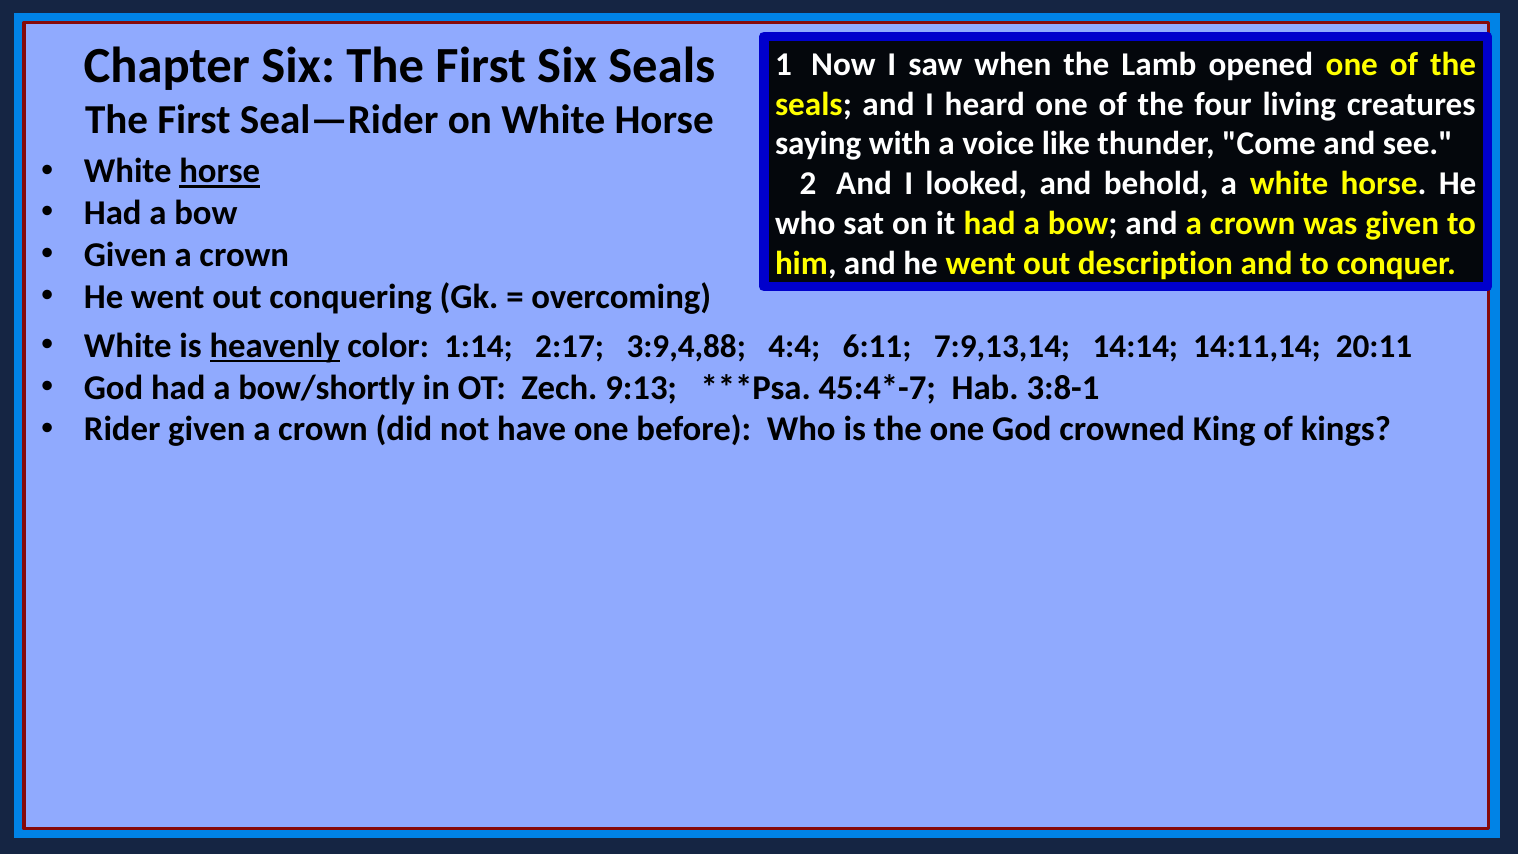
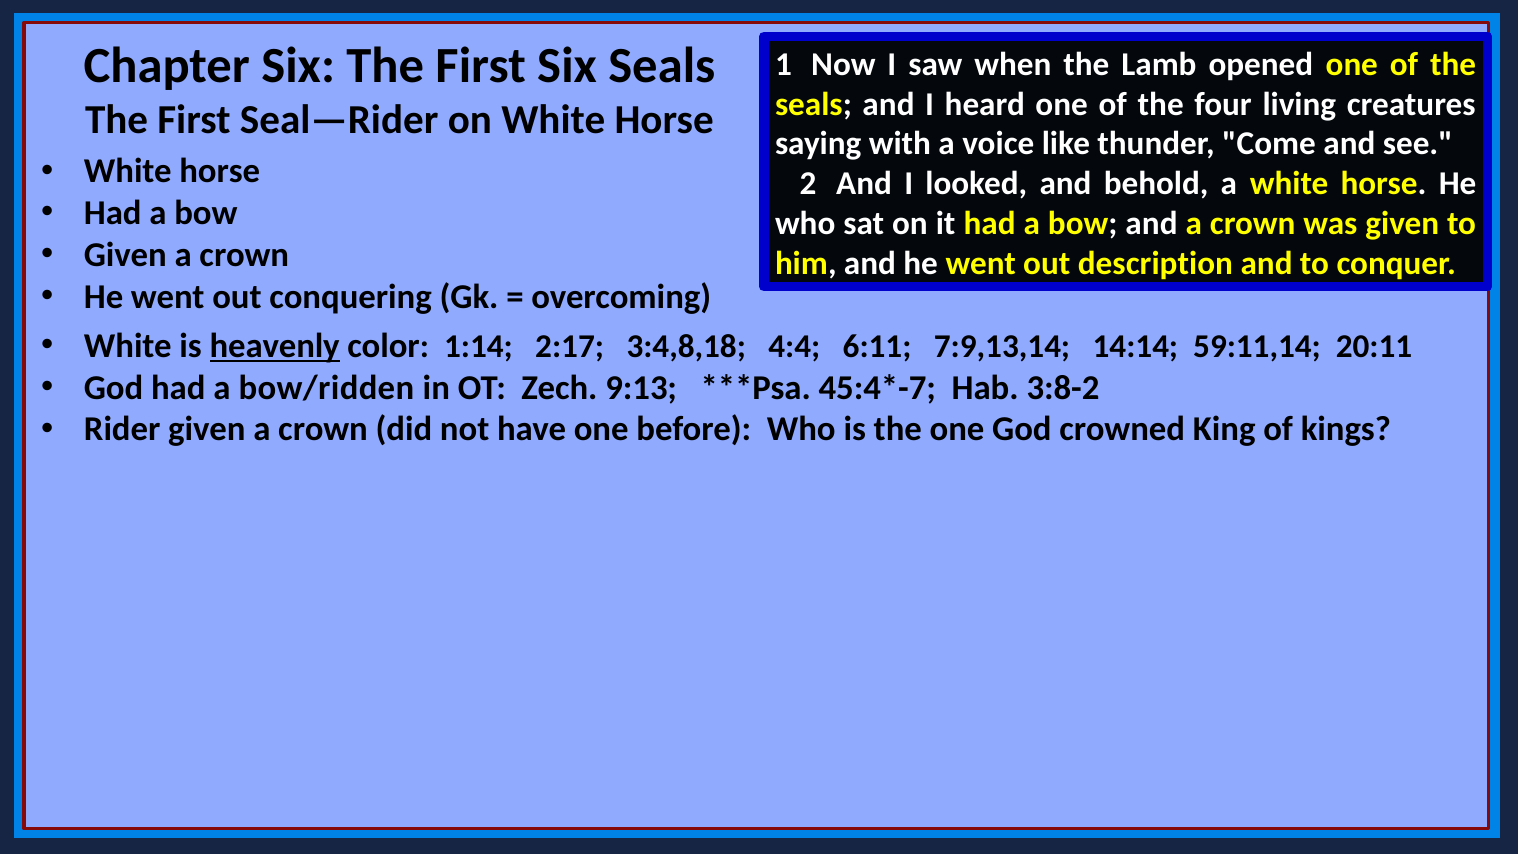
horse underline: present -> none (220, 171)
3:9,4,88: 3:9,4,88 -> 3:4,8,18 (686, 346)
14:11,14: 14:11,14 -> 59:11,14 (1257, 346)
bow/shortly: bow/shortly -> bow/ridden (326, 388)
3:8-1: 3:8-1 -> 3:8-2 (1063, 388)
